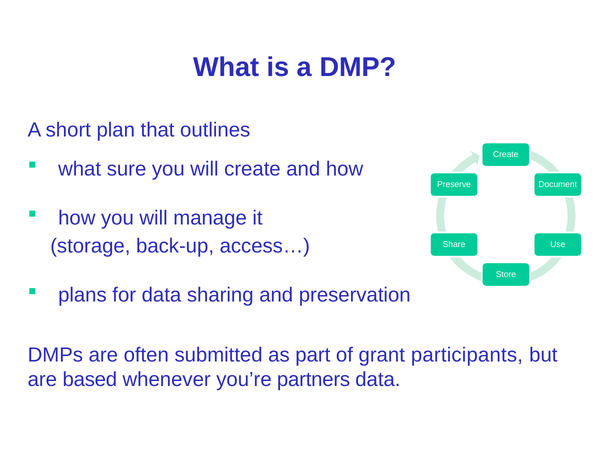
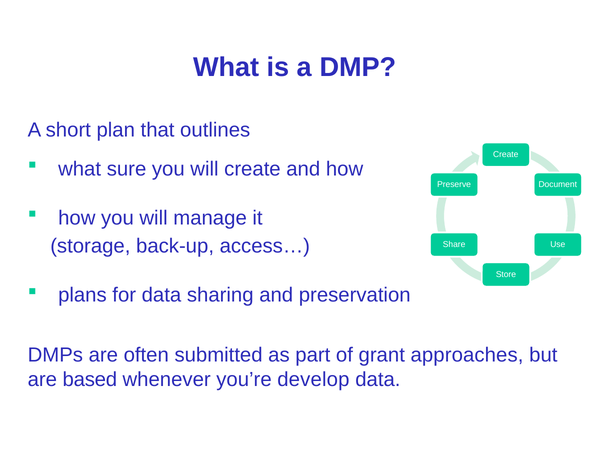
participants: participants -> approaches (467, 355)
partners: partners -> develop (313, 379)
